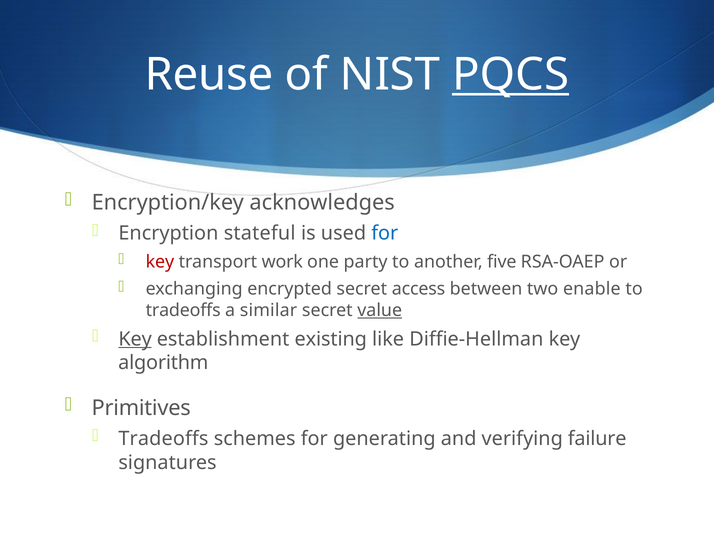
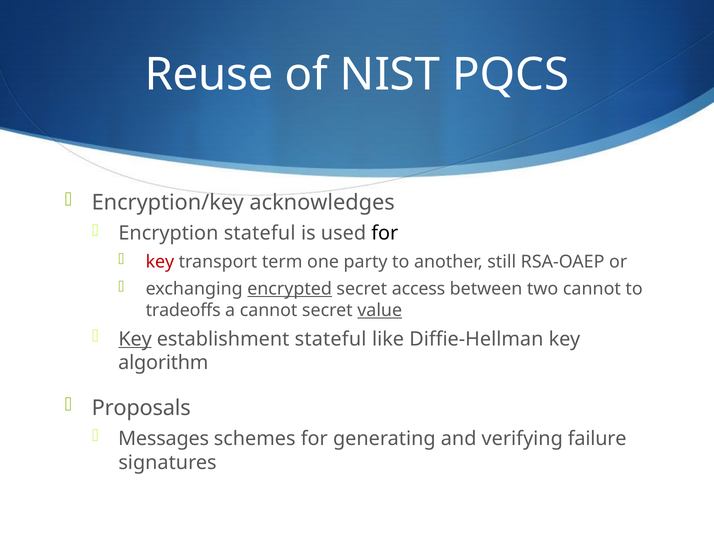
PQCS underline: present -> none (511, 75)
for colour: blue -> black (385, 233)
work: work -> term (282, 262)
five: five -> still (502, 262)
encrypted underline: none -> present (290, 289)
two enable: enable -> cannot (592, 289)
a similar: similar -> cannot (269, 311)
establishment existing: existing -> stateful (331, 339)
Primitives: Primitives -> Proposals (141, 408)
Tradeoffs: Tradeoffs -> Messages (164, 439)
